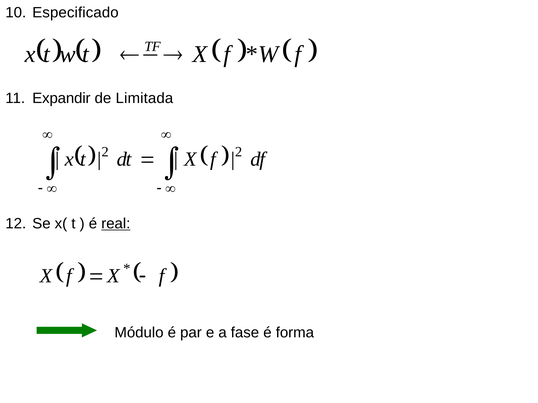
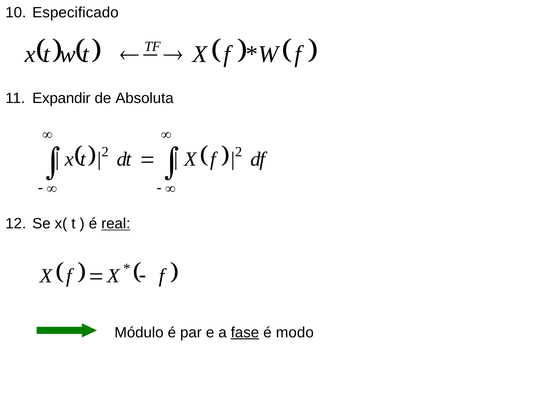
Limitada: Limitada -> Absoluta (145, 98)
fase underline: none -> present (245, 333)
forma: forma -> modo (295, 333)
